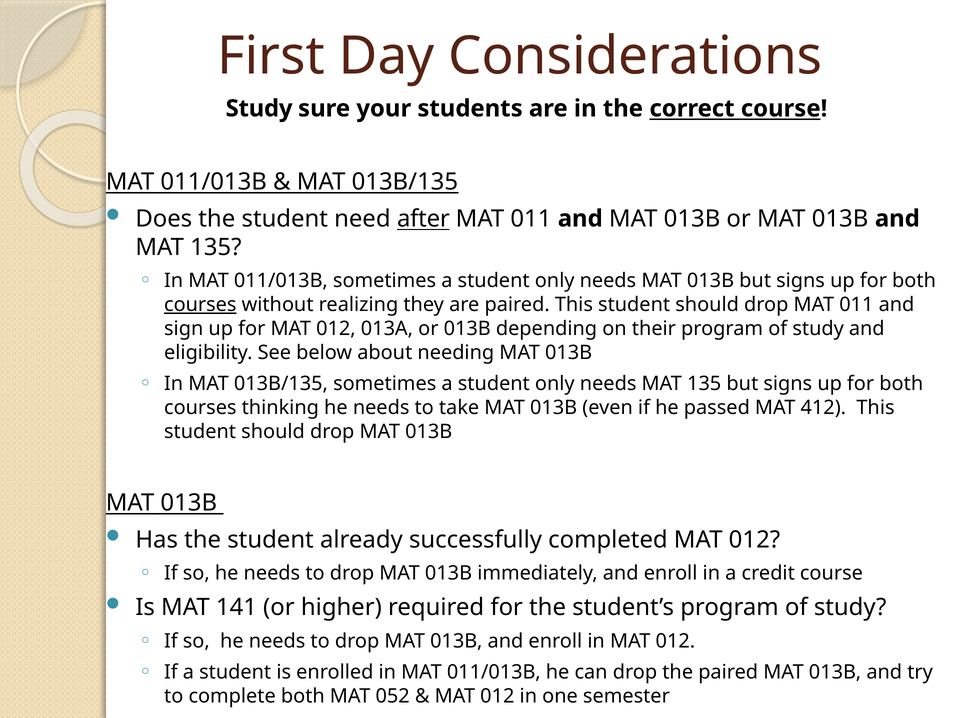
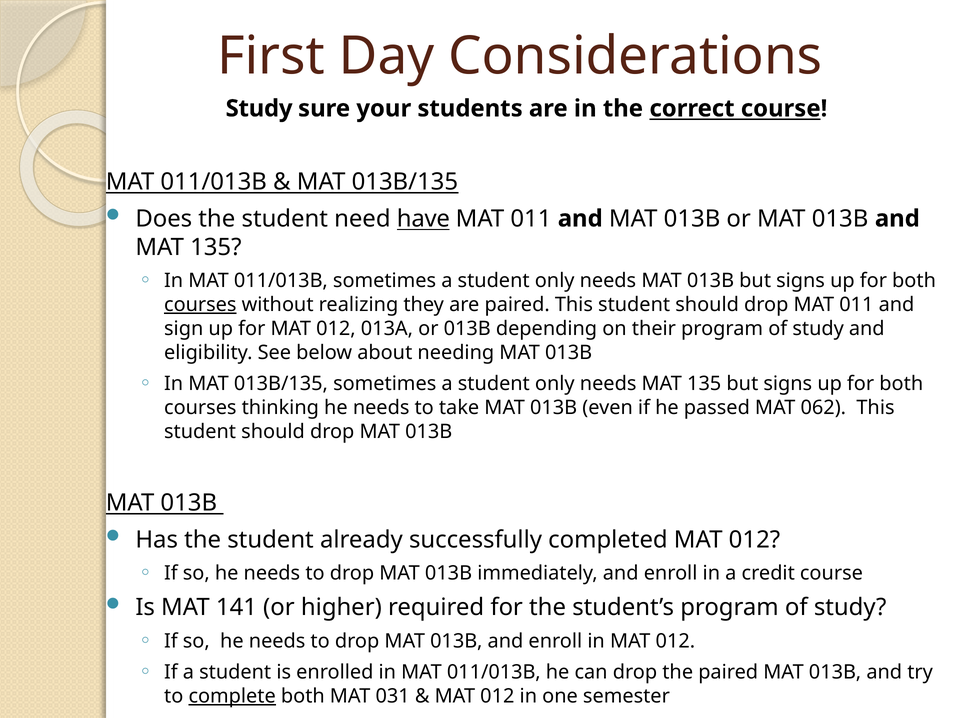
after: after -> have (423, 219)
412: 412 -> 062 (823, 408)
complete underline: none -> present (232, 696)
052: 052 -> 031 (393, 696)
